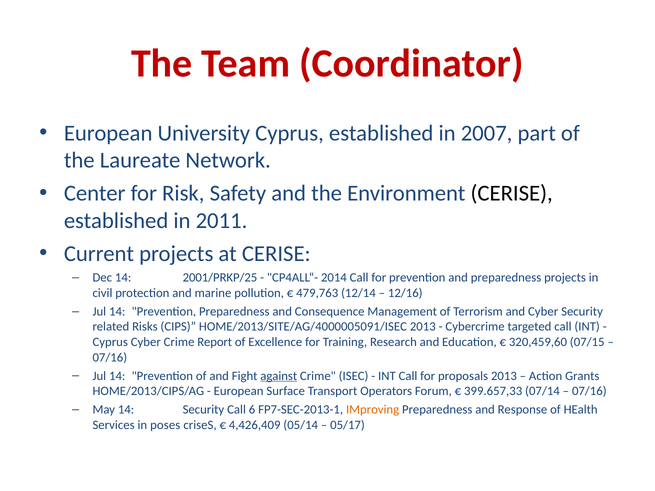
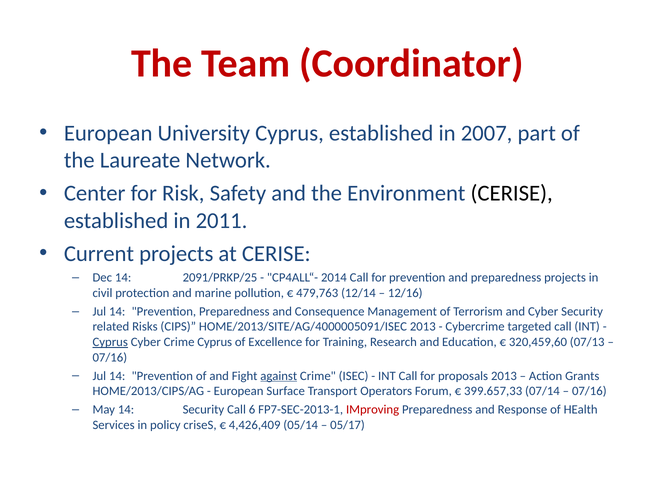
2001/PRKP/25: 2001/PRKP/25 -> 2091/PRKP/25 (220, 278)
Cyprus underline: none -> present (110, 342)
Crime Report: Report -> Cyprus (215, 342)
07/15: 07/15 -> 07/13 (587, 342)
IMproving colour: orange -> red (373, 410)
poses: poses -> policy (165, 425)
